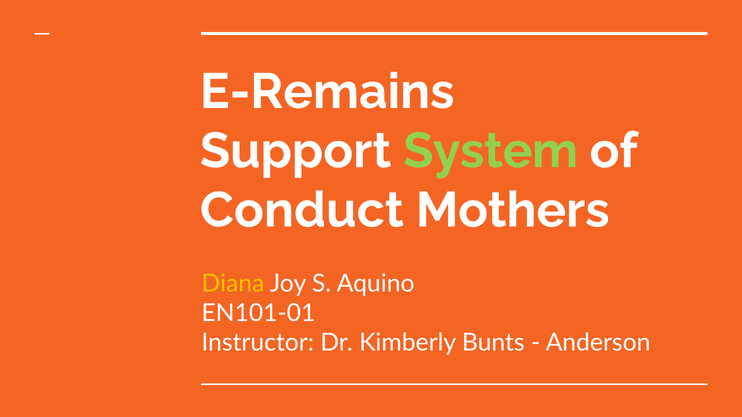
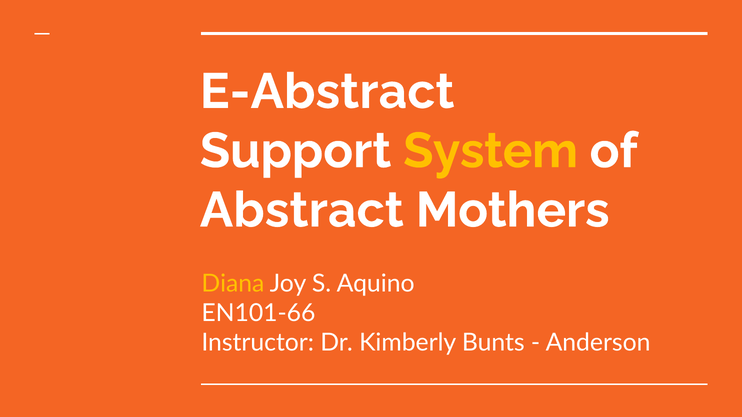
E-Remains: E-Remains -> E-Abstract (327, 92)
System colour: light green -> yellow (491, 151)
Conduct: Conduct -> Abstract (302, 210)
EN101-01: EN101-01 -> EN101-66 (258, 313)
